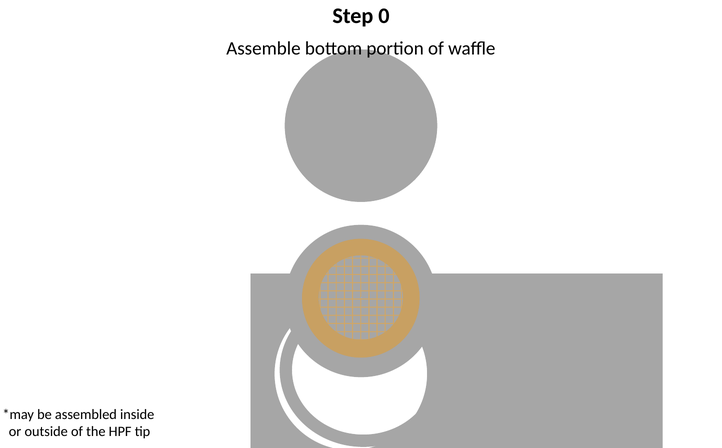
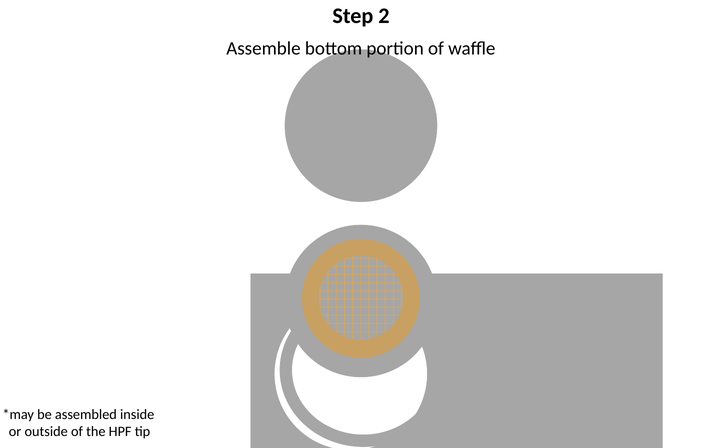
0: 0 -> 2 (384, 16)
